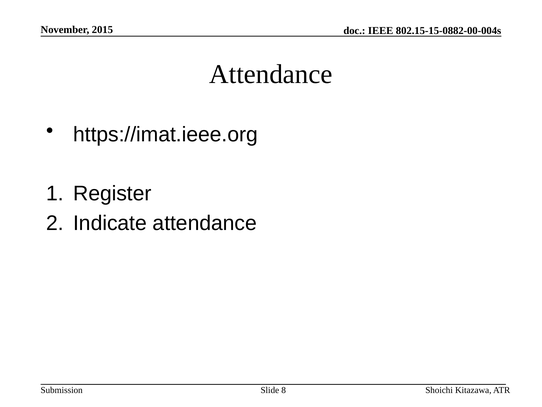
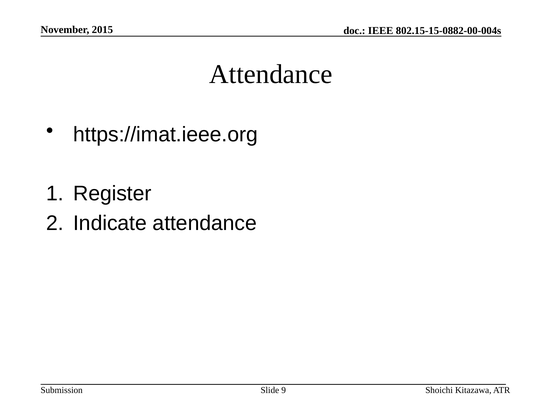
8: 8 -> 9 (284, 390)
